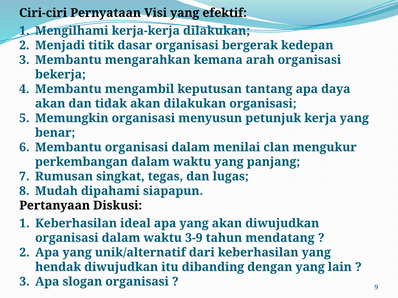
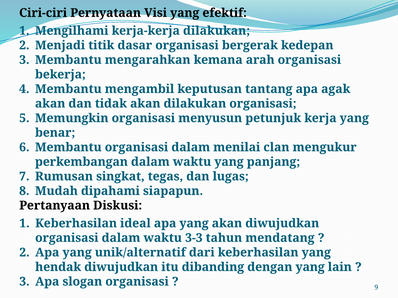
daya: daya -> agak (336, 89)
3-9: 3-9 -> 3-3 (194, 238)
